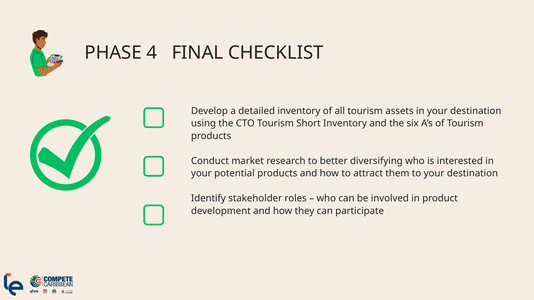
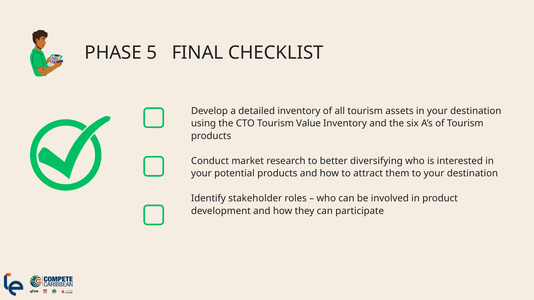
4: 4 -> 5 (152, 53)
Short: Short -> Value (308, 124)
